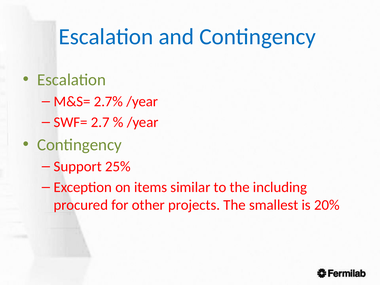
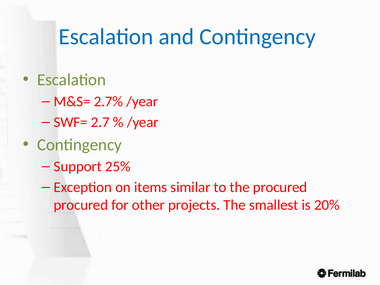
the including: including -> procured (280, 187)
